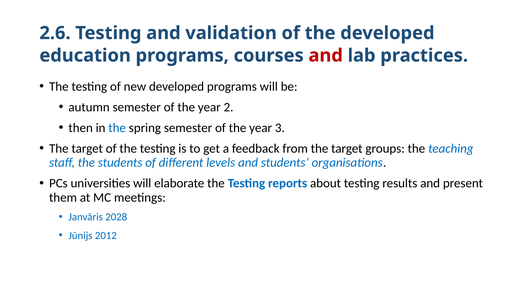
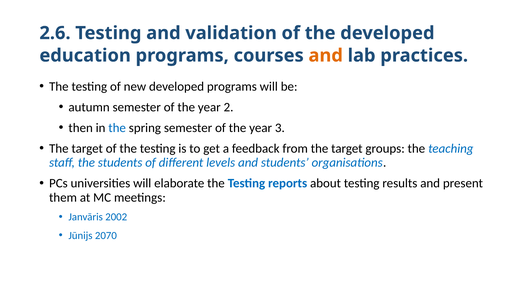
and colour: red -> orange (326, 55)
2028: 2028 -> 2002 (116, 217)
2012: 2012 -> 2070 (106, 235)
